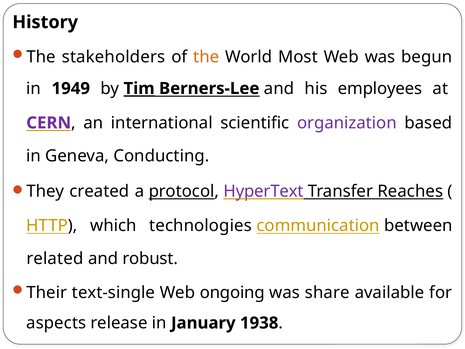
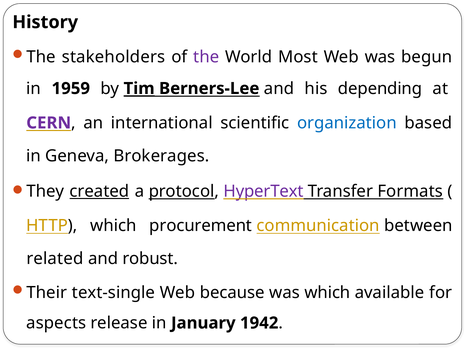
the colour: orange -> purple (206, 57)
1949: 1949 -> 1959 (71, 88)
employees: employees -> depending (380, 88)
organization colour: purple -> blue (347, 123)
Conducting: Conducting -> Brokerages (161, 156)
created underline: none -> present (99, 191)
Reaches: Reaches -> Formats (410, 191)
technologies: technologies -> procurement (201, 226)
ongoing: ongoing -> because (232, 293)
was share: share -> which (327, 293)
1938: 1938 -> 1942 (259, 323)
